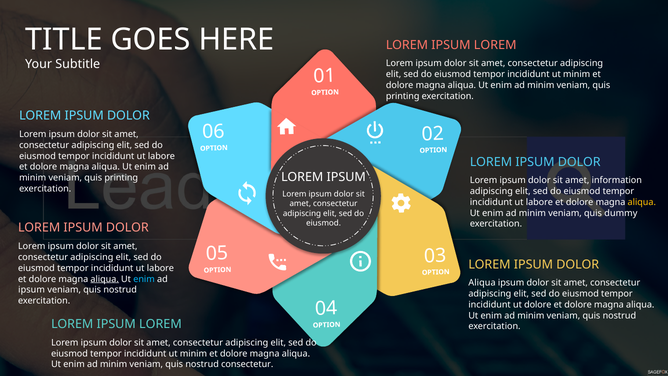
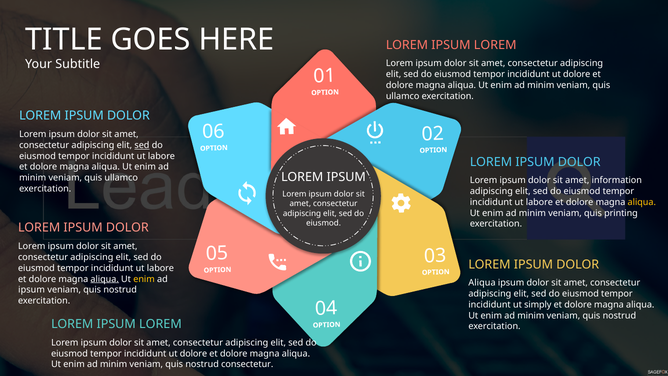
minim: minim -> dolore (577, 74)
printing: printing -> ullamco (403, 96)
sed underline: none -> present (142, 145)
printing: printing -> ullamco (121, 178)
dummy: dummy -> printing (621, 213)
enim colour: light blue -> yellow (144, 279)
ut dolore: dolore -> simply (538, 305)
minim: minim -> dolore (193, 353)
